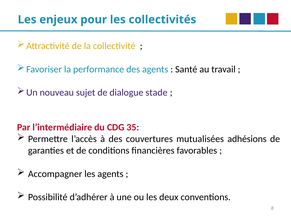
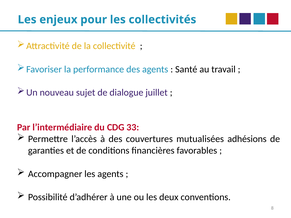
stade: stade -> juillet (157, 93)
35: 35 -> 33 (133, 127)
